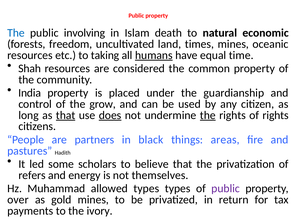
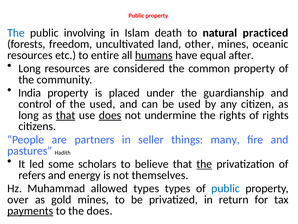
economic: economic -> practiced (266, 33)
times: times -> other (199, 44)
taking: taking -> entire (105, 55)
time: time -> after (241, 55)
Shah: Shah -> Long (30, 68)
the grow: grow -> used (103, 104)
the underline: present -> none (208, 115)
black: black -> seller (151, 139)
areas: areas -> many (225, 139)
the underline: none -> present (204, 164)
public colour: purple -> blue (226, 188)
payments underline: none -> present (30, 210)
the ivory: ivory -> does (100, 210)
